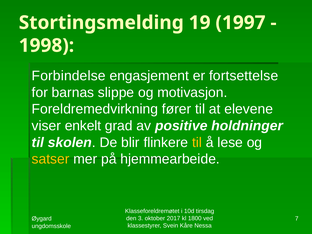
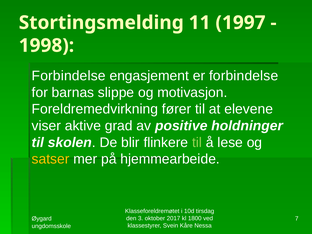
19: 19 -> 11 (200, 23)
er fortsettelse: fortsettelse -> forbindelse (244, 76)
enkelt: enkelt -> aktive (83, 126)
til colour: yellow -> light green (197, 142)
